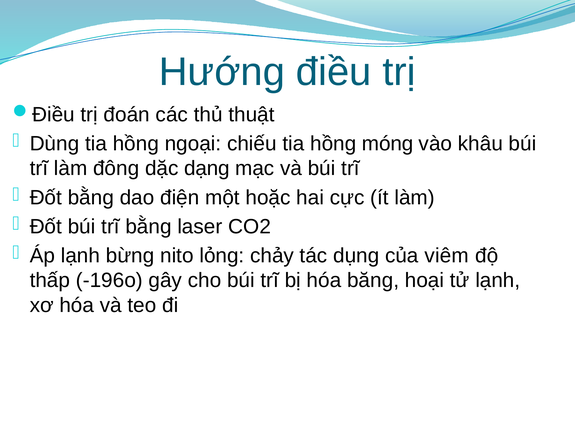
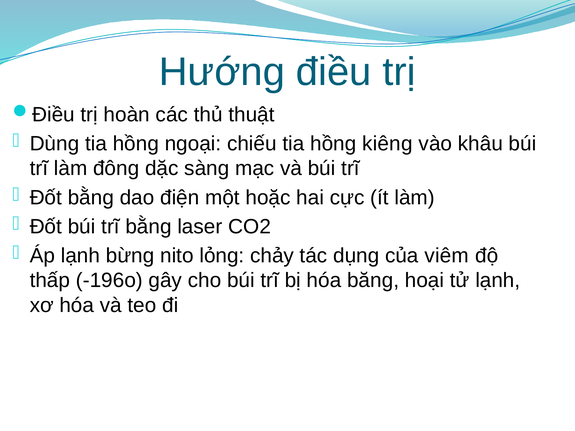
đoán: đoán -> hoàn (127, 115)
móng: móng -> kiêng (387, 144)
dạng: dạng -> sàng (207, 169)
